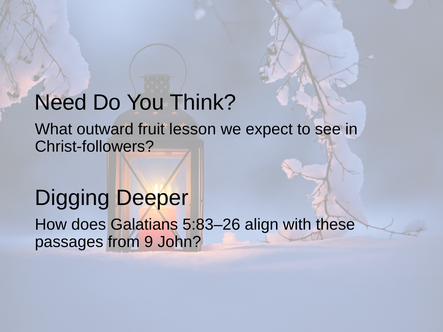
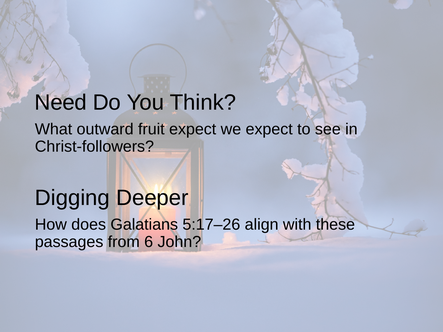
fruit lesson: lesson -> expect (193, 129)
5:83–26: 5:83–26 -> 5:17–26 (211, 225)
9: 9 -> 6 (149, 242)
